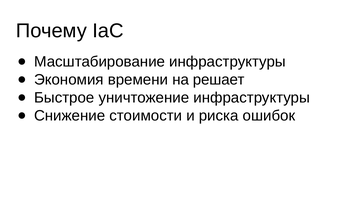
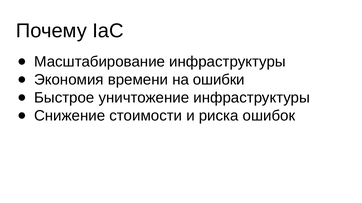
решает: решает -> ошибки (219, 80)
